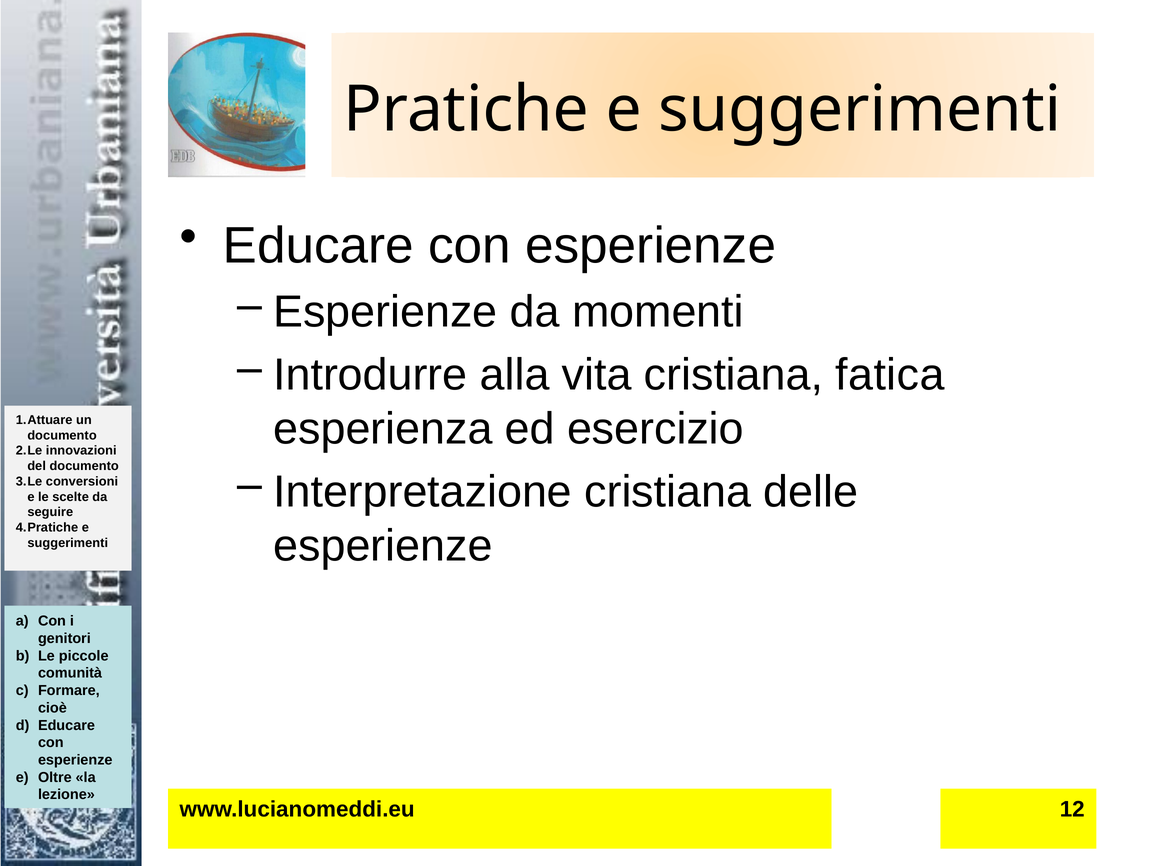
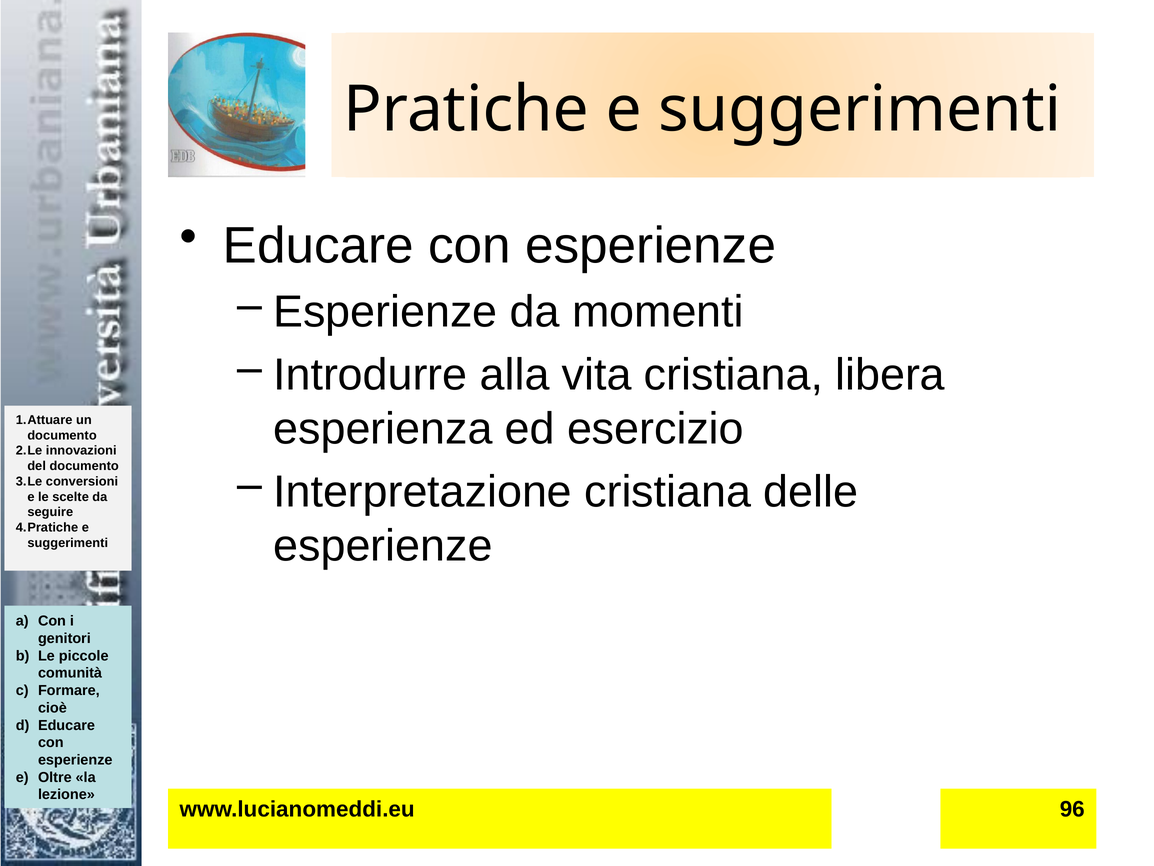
fatica: fatica -> libera (890, 375)
12: 12 -> 96 (1072, 809)
